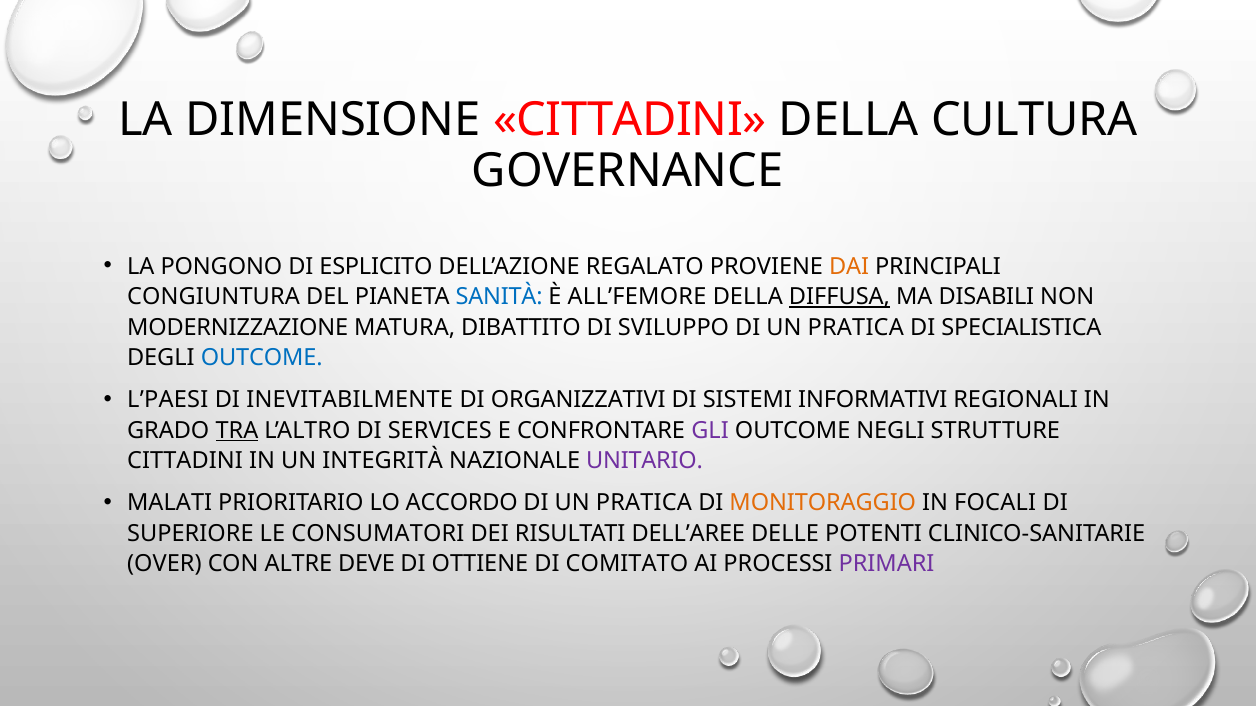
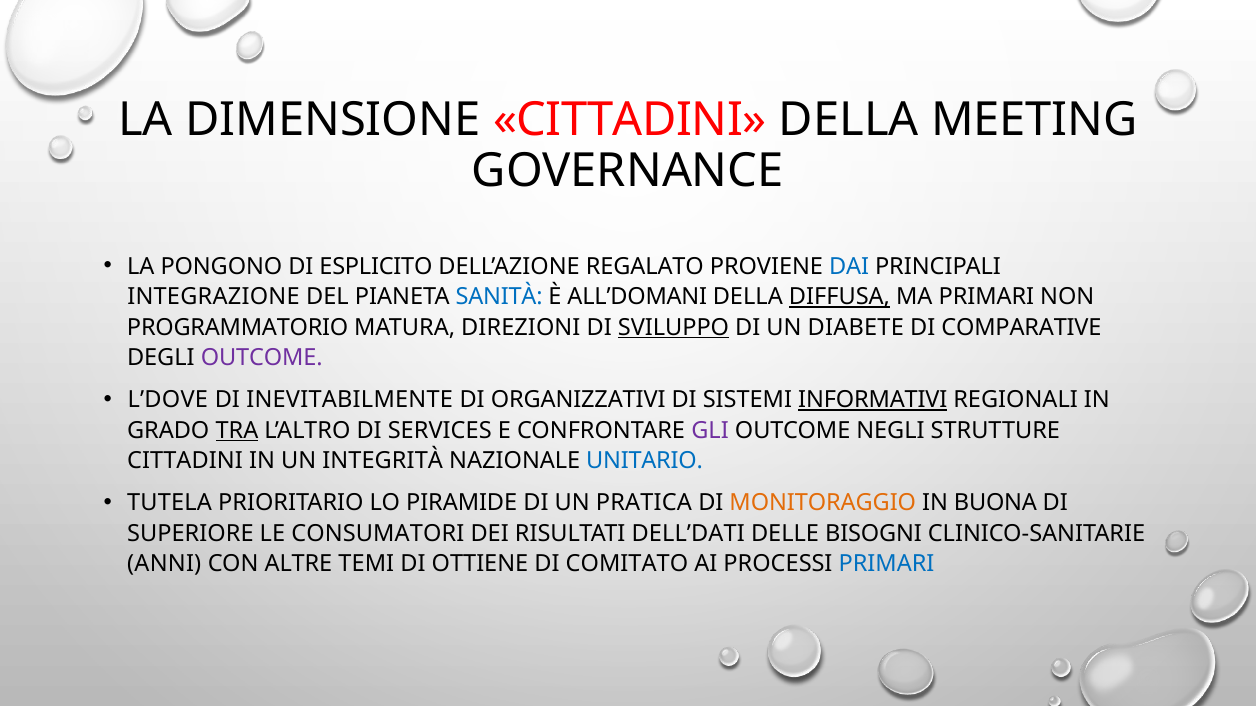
CULTURA: CULTURA -> MEETING (1034, 120)
DAI colour: orange -> blue (849, 267)
CONGIUNTURA: CONGIUNTURA -> INTEGRAZIONE (213, 297)
ALL’FEMORE: ALL’FEMORE -> ALL’DOMANI (637, 297)
MA DISABILI: DISABILI -> PRIMARI (986, 297)
MODERNIZZAZIONE: MODERNIZZAZIONE -> PROGRAMMATORIO (238, 328)
DIBATTITO: DIBATTITO -> DIREZIONI (521, 328)
SVILUPPO underline: none -> present (674, 328)
PRATICA: PRATICA -> DIABETE (856, 328)
SPECIALISTICA: SPECIALISTICA -> COMPARATIVE (1021, 328)
OUTCOME colour: blue -> purple (262, 358)
L’PAESI: L’PAESI -> L’DOVE (168, 400)
INFORMATIVI underline: none -> present (873, 400)
UNITARIO colour: purple -> blue (645, 461)
MALATI: MALATI -> TUTELA (170, 503)
ACCORDO: ACCORDO -> PIRAMIDE (462, 503)
FOCALI: FOCALI -> BUONA (995, 503)
DELL’AREE: DELL’AREE -> DELL’DATI (688, 534)
POTENTI: POTENTI -> BISOGNI (874, 534)
OVER: OVER -> ANNI (164, 564)
DEVE: DEVE -> TEMI (366, 564)
PRIMARI colour: purple -> blue (886, 564)
